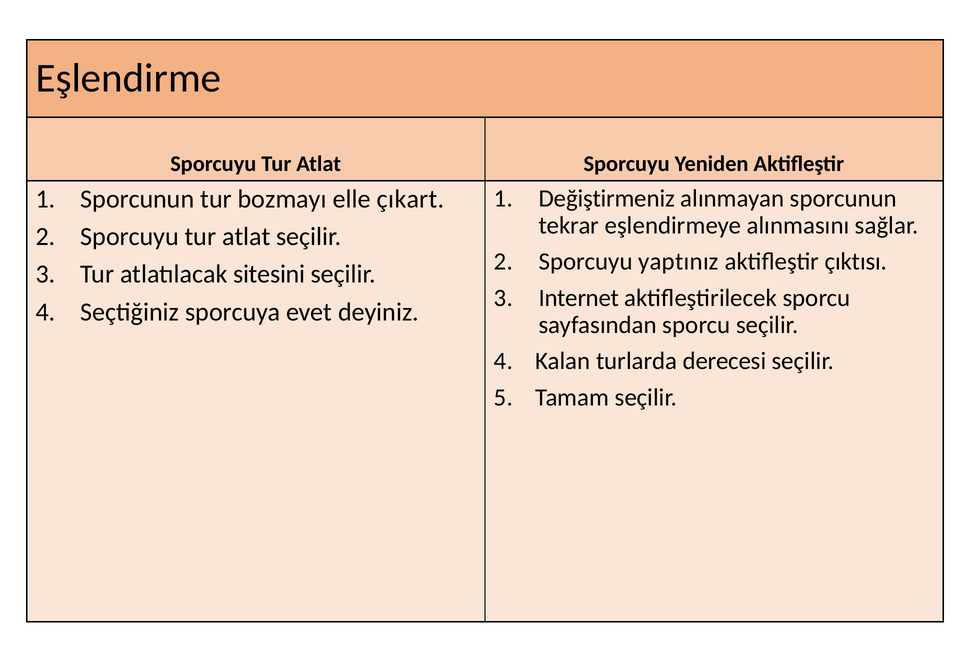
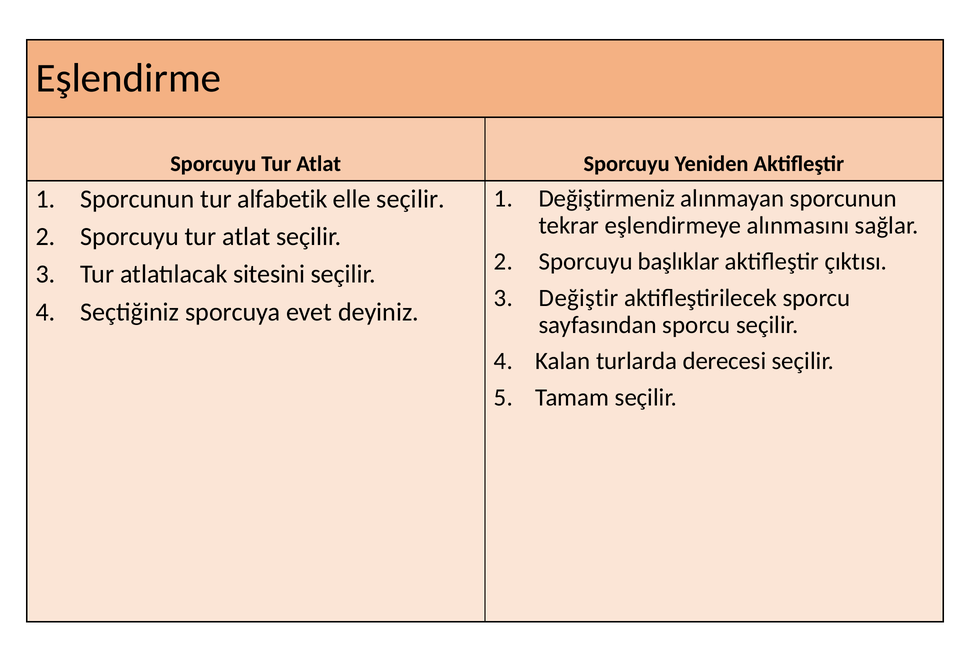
bozmayı: bozmayı -> alfabetik (282, 199)
elle çıkart: çıkart -> seçilir (411, 199)
yaptınız: yaptınız -> başlıklar (679, 262)
Internet: Internet -> Değiştir (579, 298)
